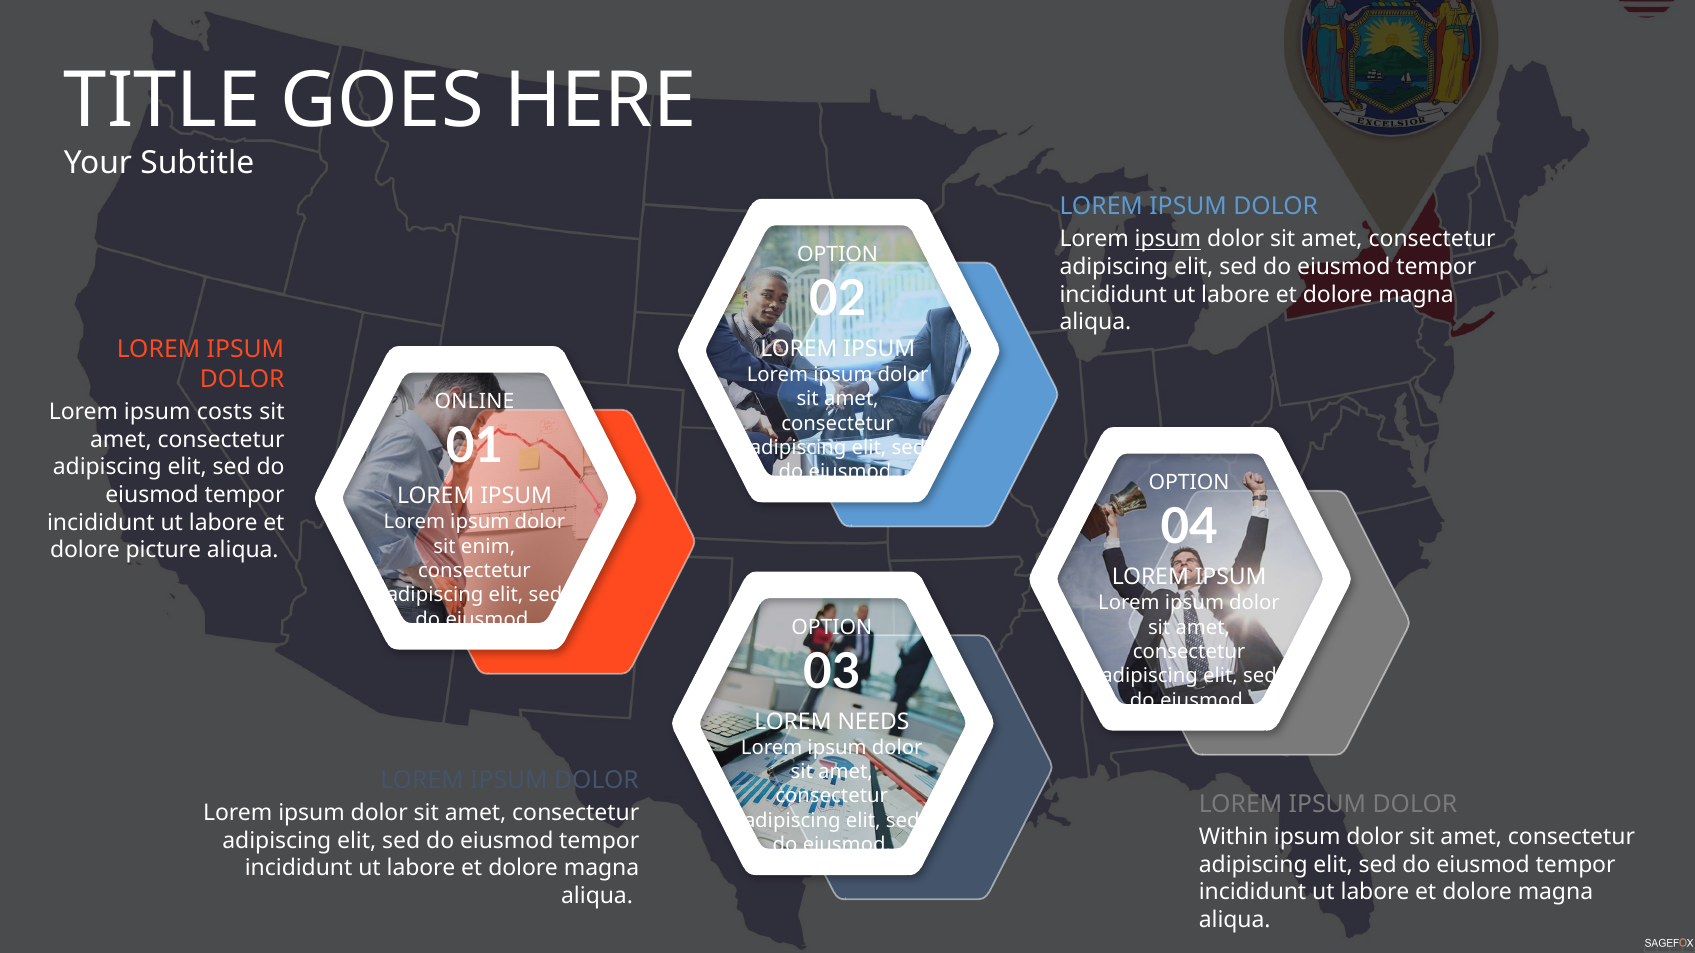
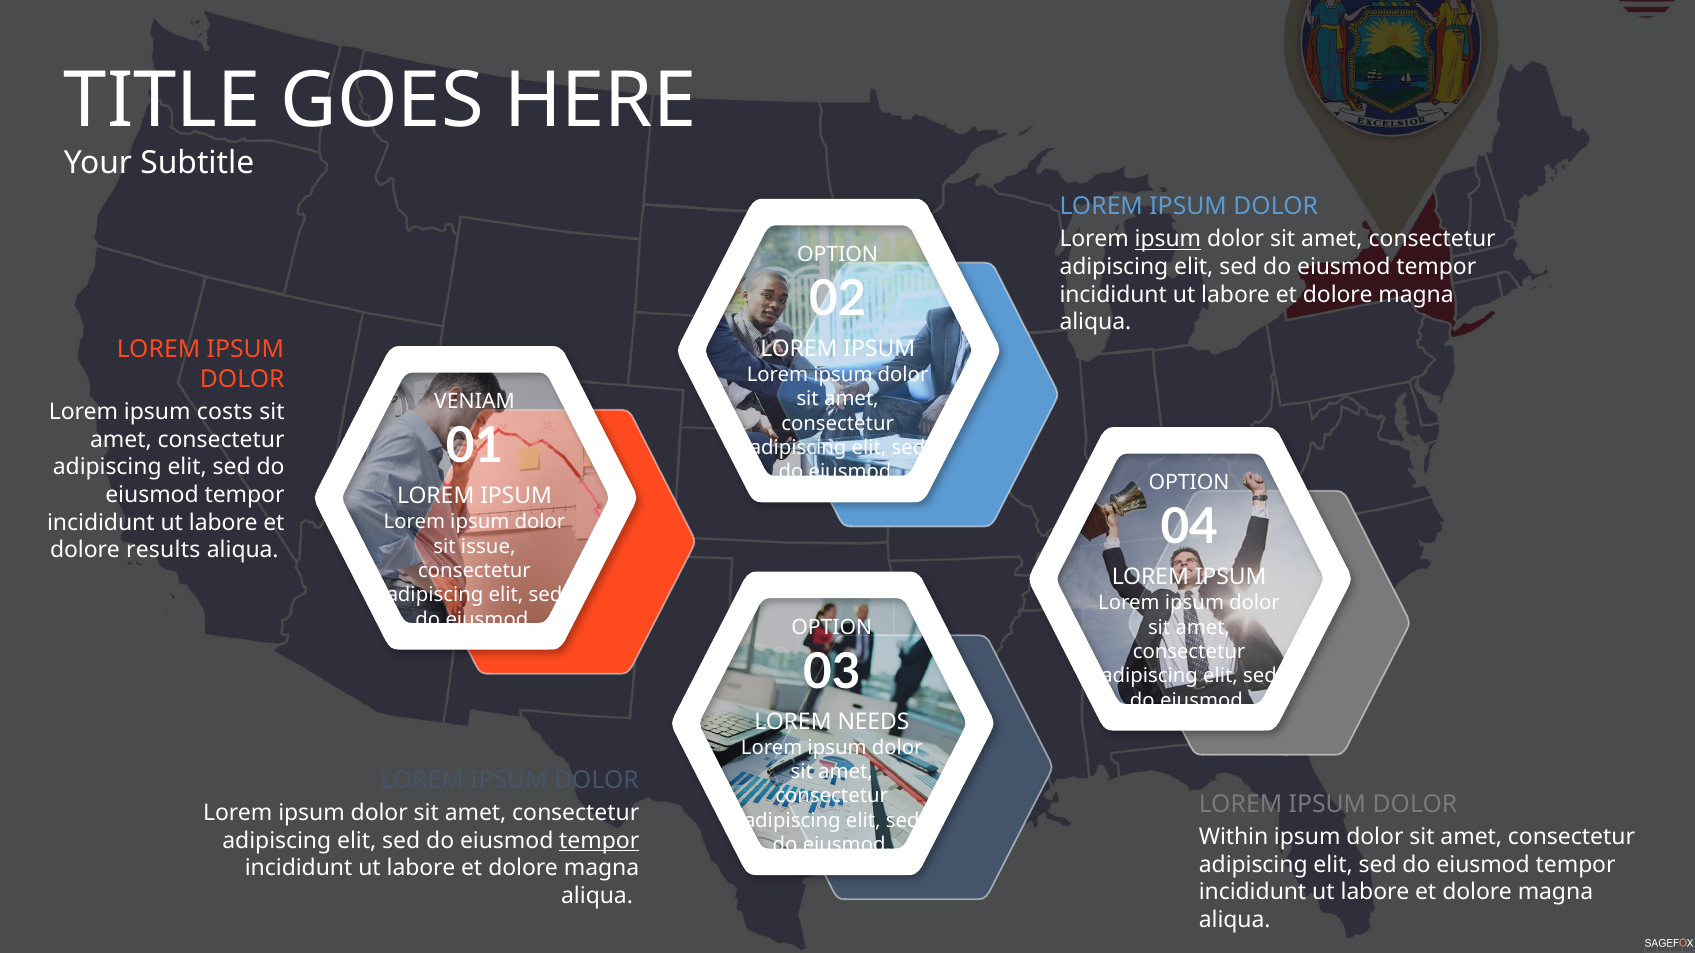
ONLINE: ONLINE -> VENIAM (475, 402)
enim: enim -> issue (488, 547)
picture: picture -> results (163, 550)
tempor underline: none -> present (599, 841)
